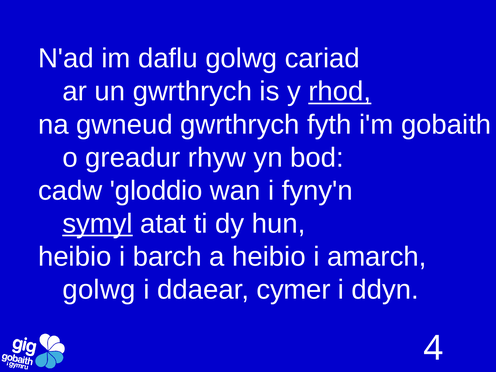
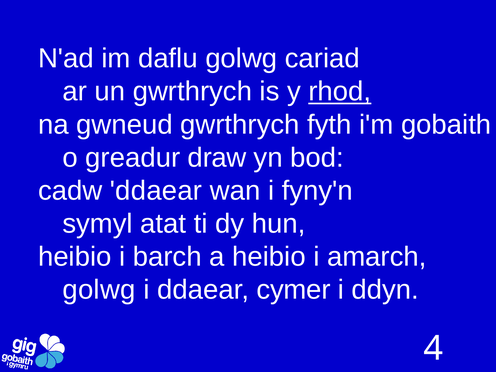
rhyw: rhyw -> draw (217, 158)
cadw gloddio: gloddio -> ddaear (156, 191)
symyl underline: present -> none (98, 224)
